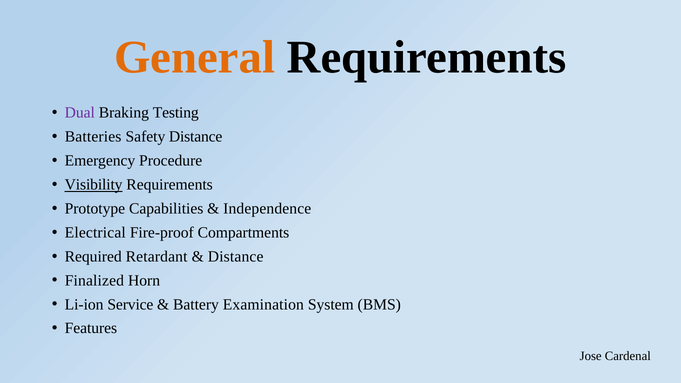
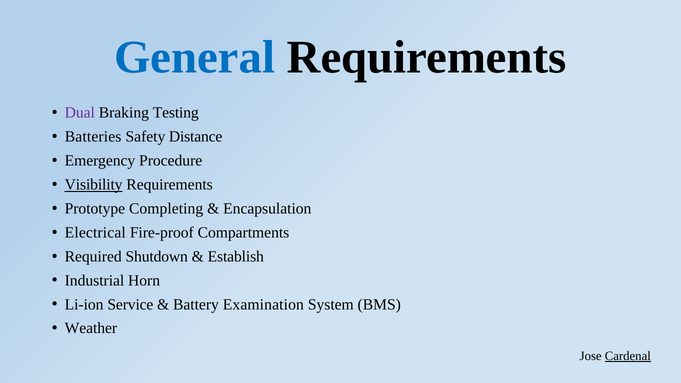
General colour: orange -> blue (195, 57)
Capabilities: Capabilities -> Completing (166, 209)
Independence: Independence -> Encapsulation (267, 209)
Retardant: Retardant -> Shutdown (157, 257)
Distance: Distance -> Establish (236, 257)
Finalized: Finalized -> Industrial (94, 280)
Features: Features -> Weather (91, 328)
Cardenal underline: none -> present (628, 356)
